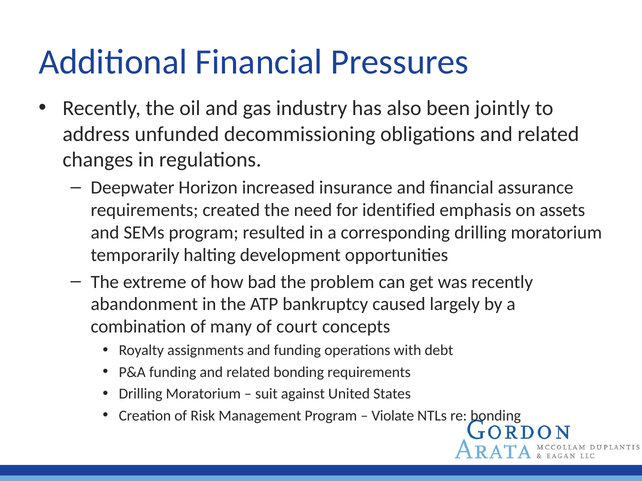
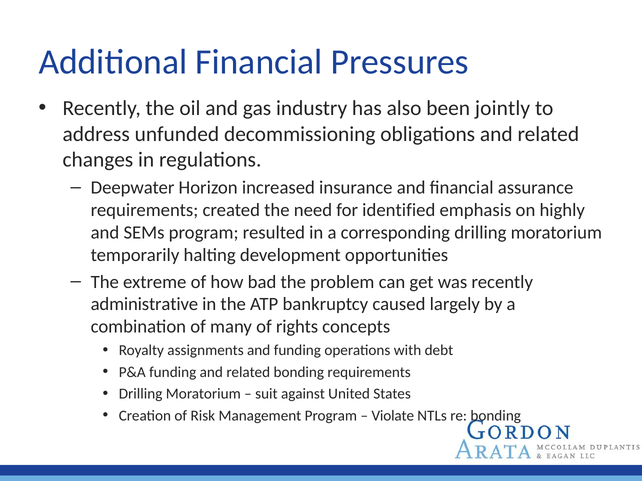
assets: assets -> highly (562, 210)
abandonment: abandonment -> administrative (144, 305)
court: court -> rights (297, 327)
